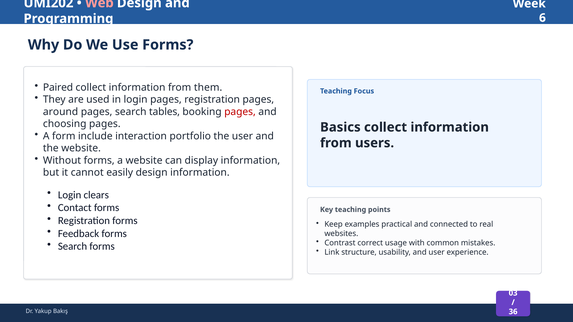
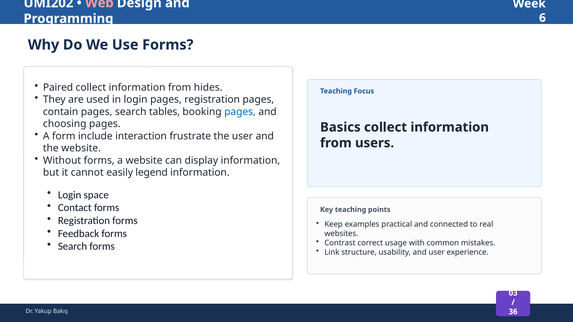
them: them -> hides (208, 87)
around: around -> contain (61, 112)
pages colour: red -> blue (240, 112)
portfolio: portfolio -> frustrate (190, 136)
easily design: design -> legend (152, 173)
clears: clears -> space (96, 195)
